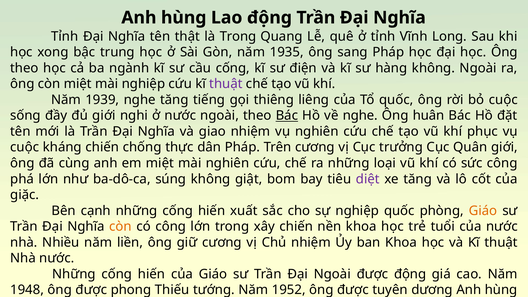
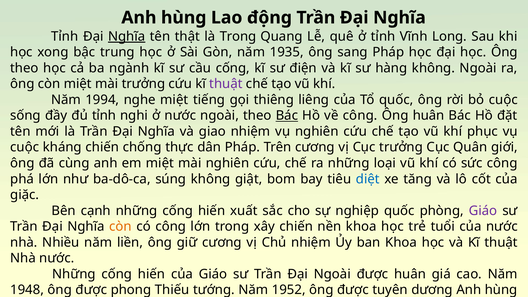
Nghĩa underline: none -> present (127, 36)
mài nghiệp: nghiệp -> trưởng (143, 84)
1939: 1939 -> 1994 (102, 100)
nghe tăng: tăng -> miệt (174, 100)
đủ giới: giới -> tỉnh (104, 116)
về nghe: nghe -> công (360, 116)
diệt colour: purple -> blue (368, 179)
Giáo colour: orange -> purple (483, 211)
được động: động -> huân (410, 274)
